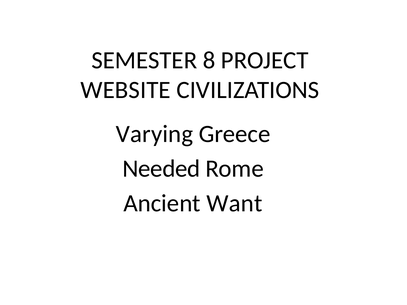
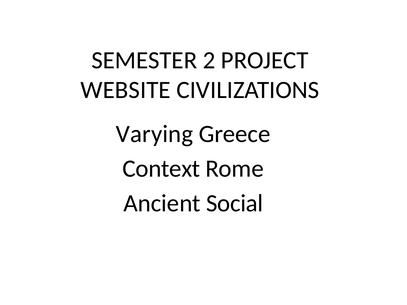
8: 8 -> 2 (209, 60)
Needed: Needed -> Context (161, 169)
Want: Want -> Social (235, 204)
